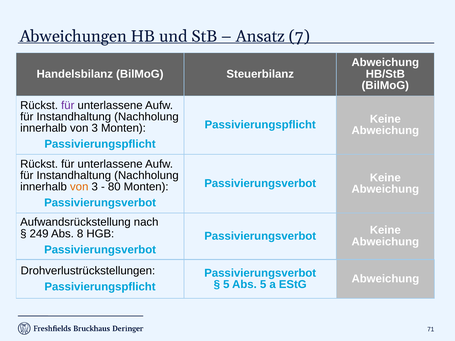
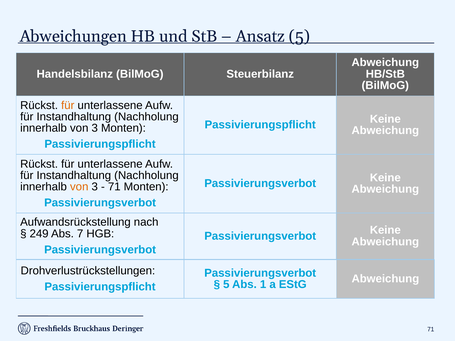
Ansatz 7: 7 -> 5 (299, 36)
für colour: purple -> orange (68, 105)
80: 80 -> 71 (114, 187)
8: 8 -> 7 (80, 234)
Abs 5: 5 -> 1 (263, 285)
